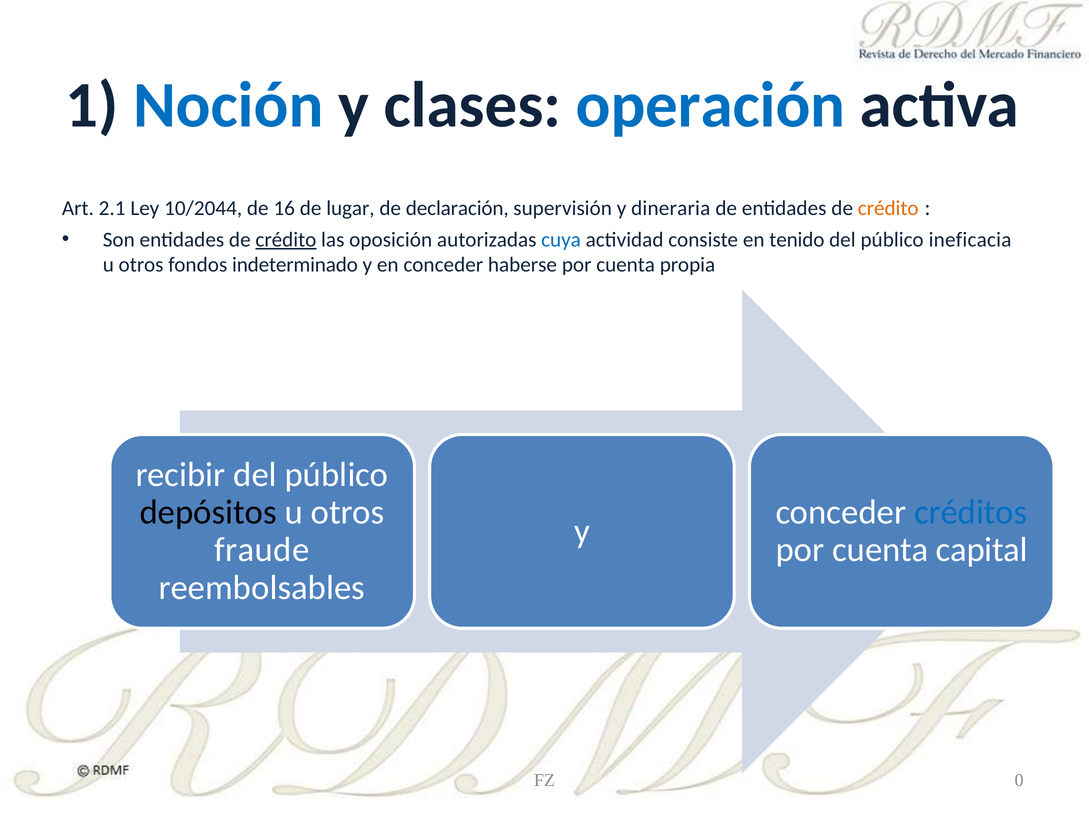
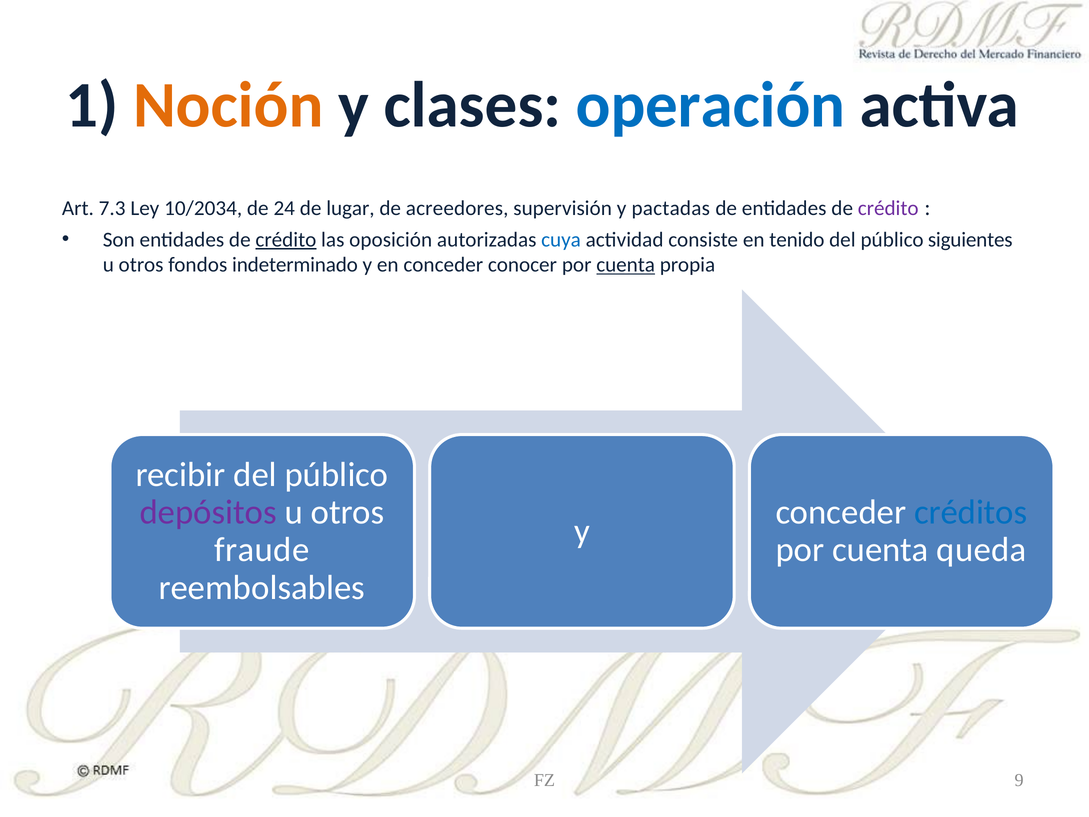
Noción colour: blue -> orange (228, 105)
2.1: 2.1 -> 7.3 (112, 208)
10/2044: 10/2044 -> 10/2034 (203, 208)
16: 16 -> 24 (284, 208)
declaración: declaración -> acreedores (457, 208)
dineraria: dineraria -> pactadas (671, 208)
crédito colour: orange -> purple (888, 208)
ineficacia: ineficacia -> siguientes (970, 239)
haberse: haberse -> conocer (522, 265)
cuenta underline: none -> present (626, 265)
depósitos colour: black -> purple (208, 512)
capital: capital -> queda (981, 550)
0: 0 -> 9 (1019, 780)
